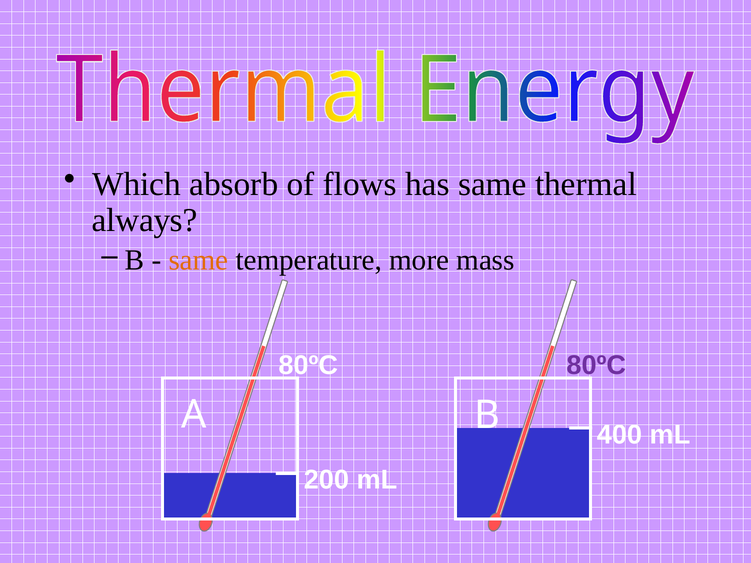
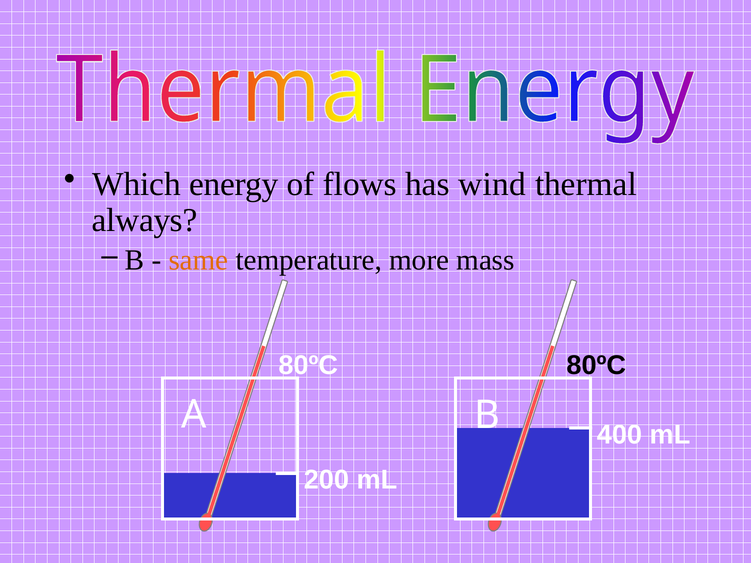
absorb: absorb -> energy (234, 184)
has same: same -> wind (492, 184)
80ºC colour: purple -> black (596, 366)
